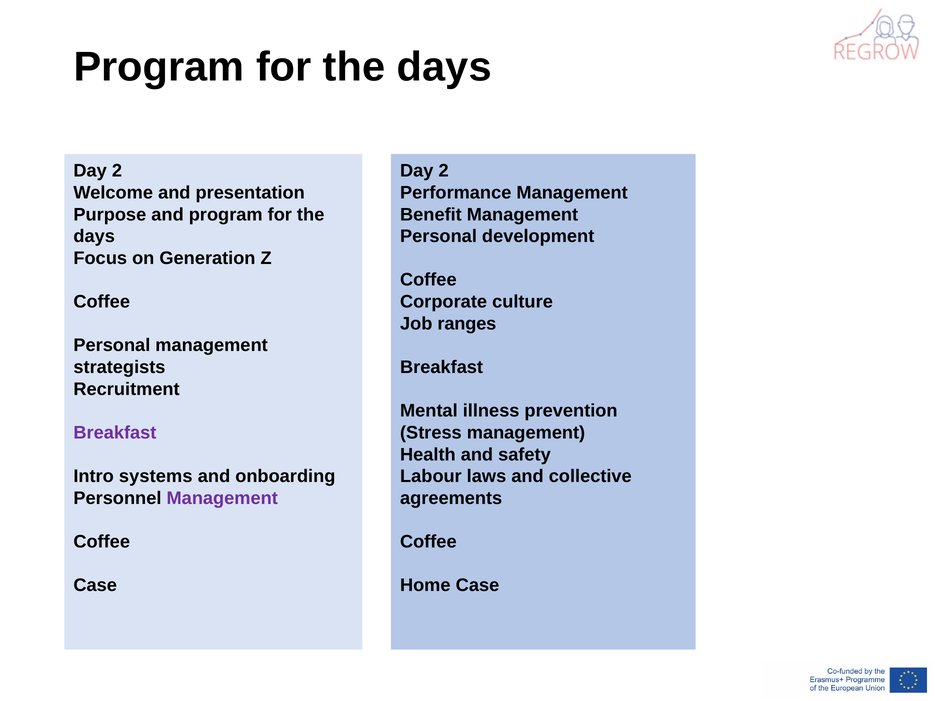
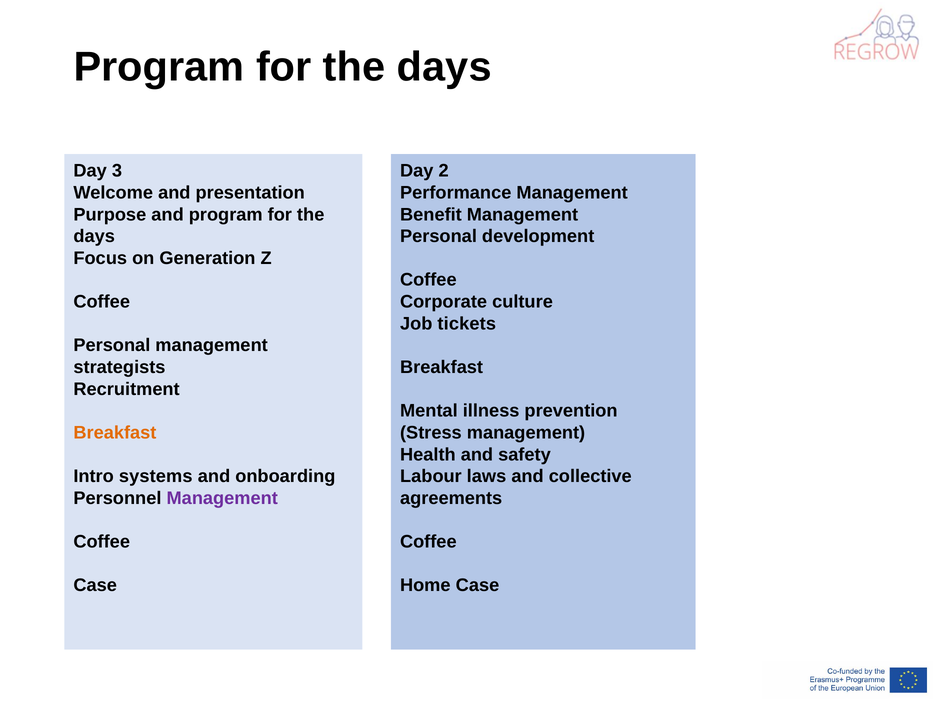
2: 2 -> 3 (117, 171)
ranges: ranges -> tickets (467, 324)
Breakfast colour: purple -> orange (115, 433)
